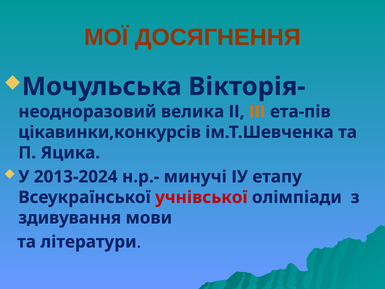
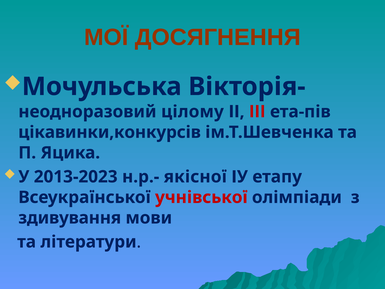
велика: велика -> цілому (192, 112)
ІІІ colour: orange -> red (257, 112)
2013-2024: 2013-2024 -> 2013-2023 (76, 177)
минучі: минучі -> якісної (195, 177)
